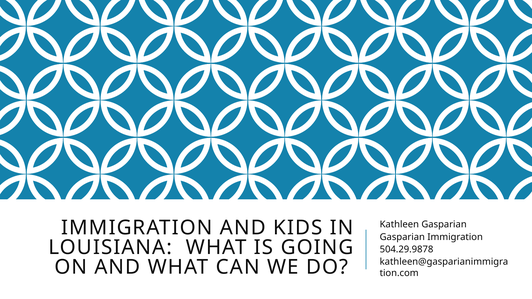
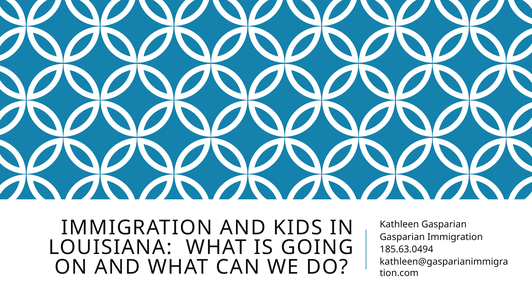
504.29.9878: 504.29.9878 -> 185.63.0494 (407, 250)
